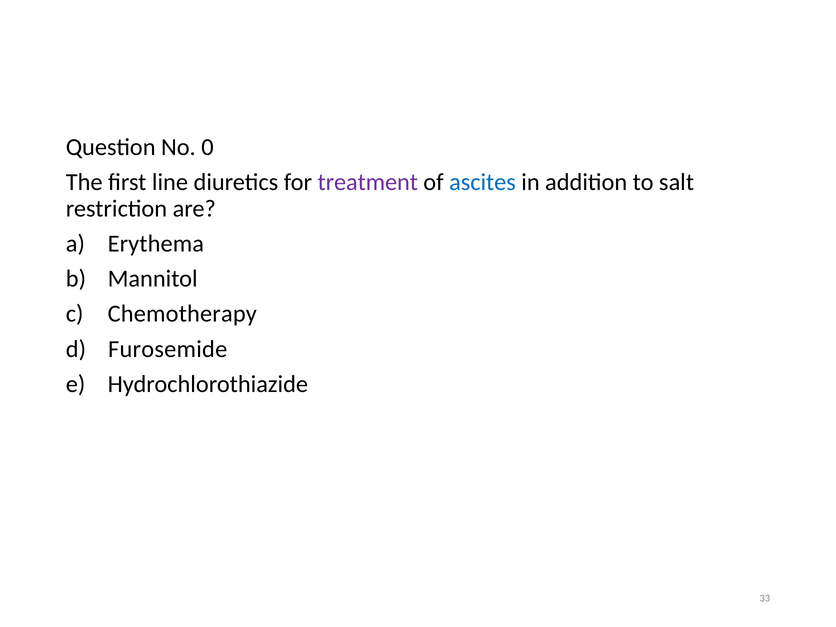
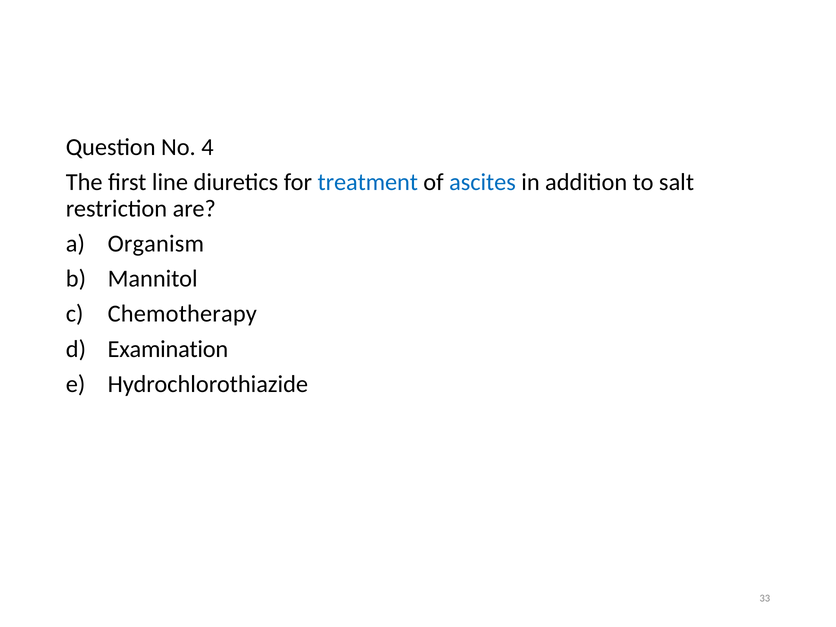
0: 0 -> 4 (207, 147)
treatment colour: purple -> blue (368, 182)
Erythema: Erythema -> Organism (156, 244)
Furosemide: Furosemide -> Examination (168, 349)
